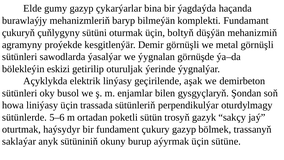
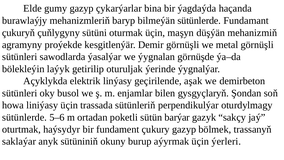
bilmeýän komplekti: komplekti -> sütünlerde (199, 21)
boltyň: boltyň -> maşyn (181, 33)
eskizi: eskizi -> laýyk (58, 69)
trosyň: trosyň -> barýar (177, 117)
sütüne: sütüne -> ýerleri (226, 141)
